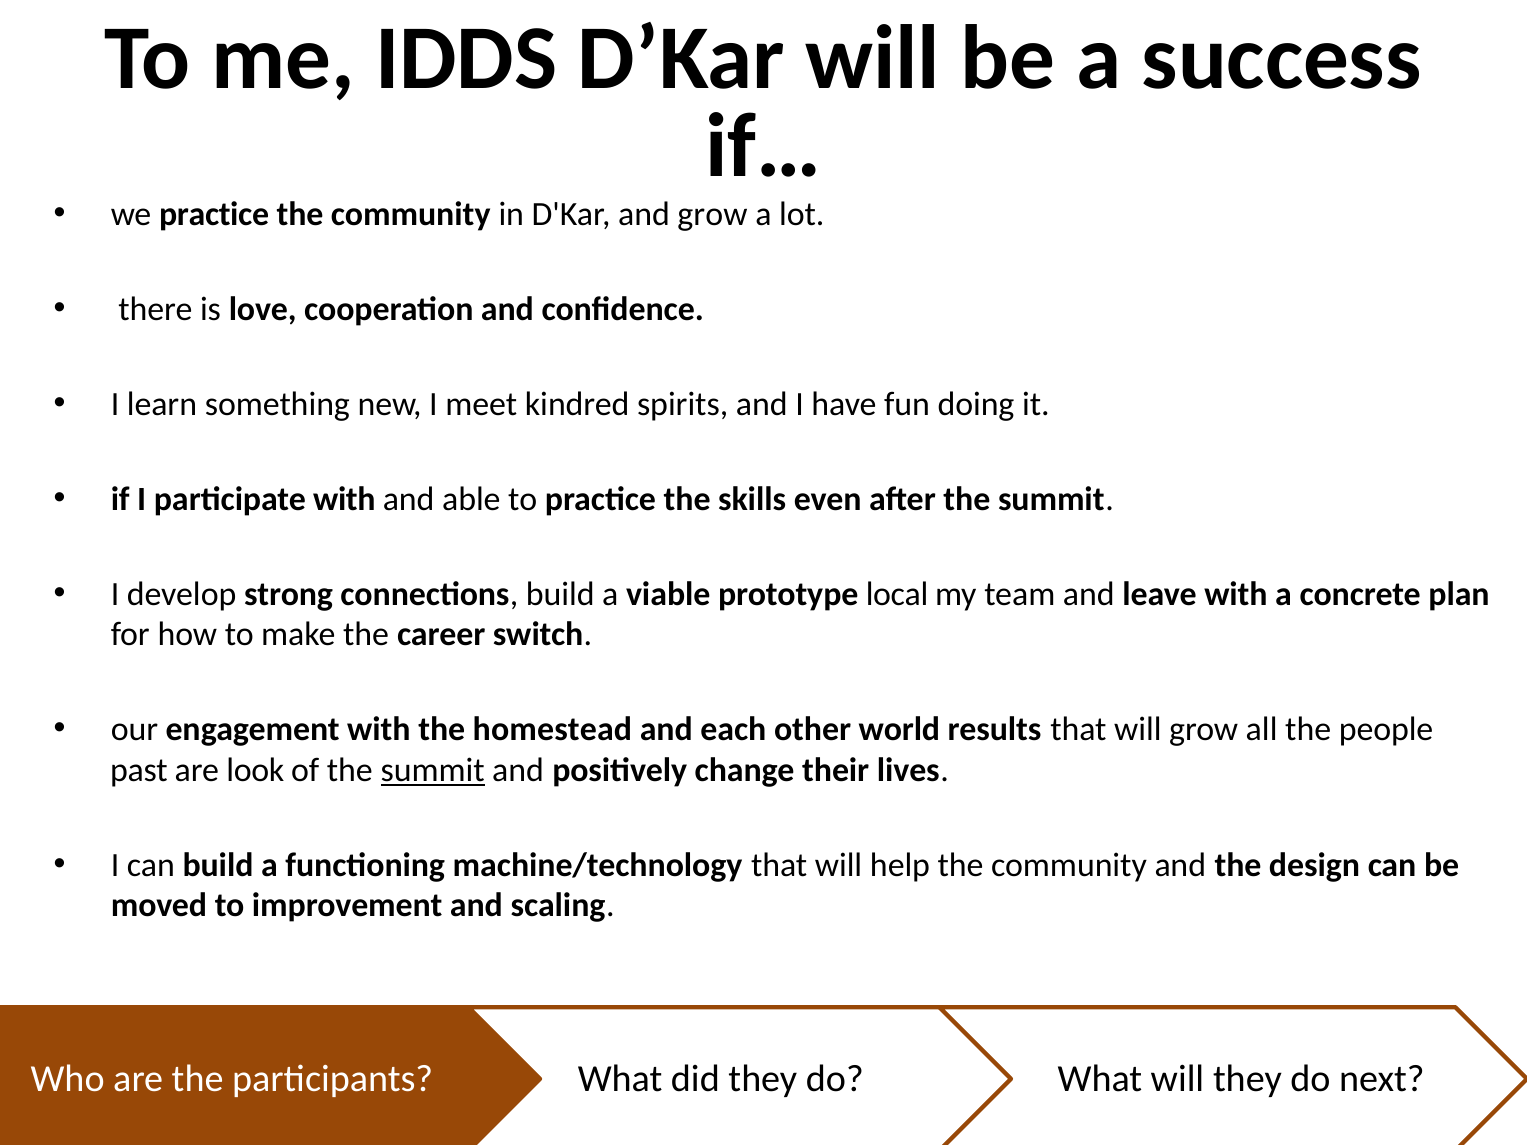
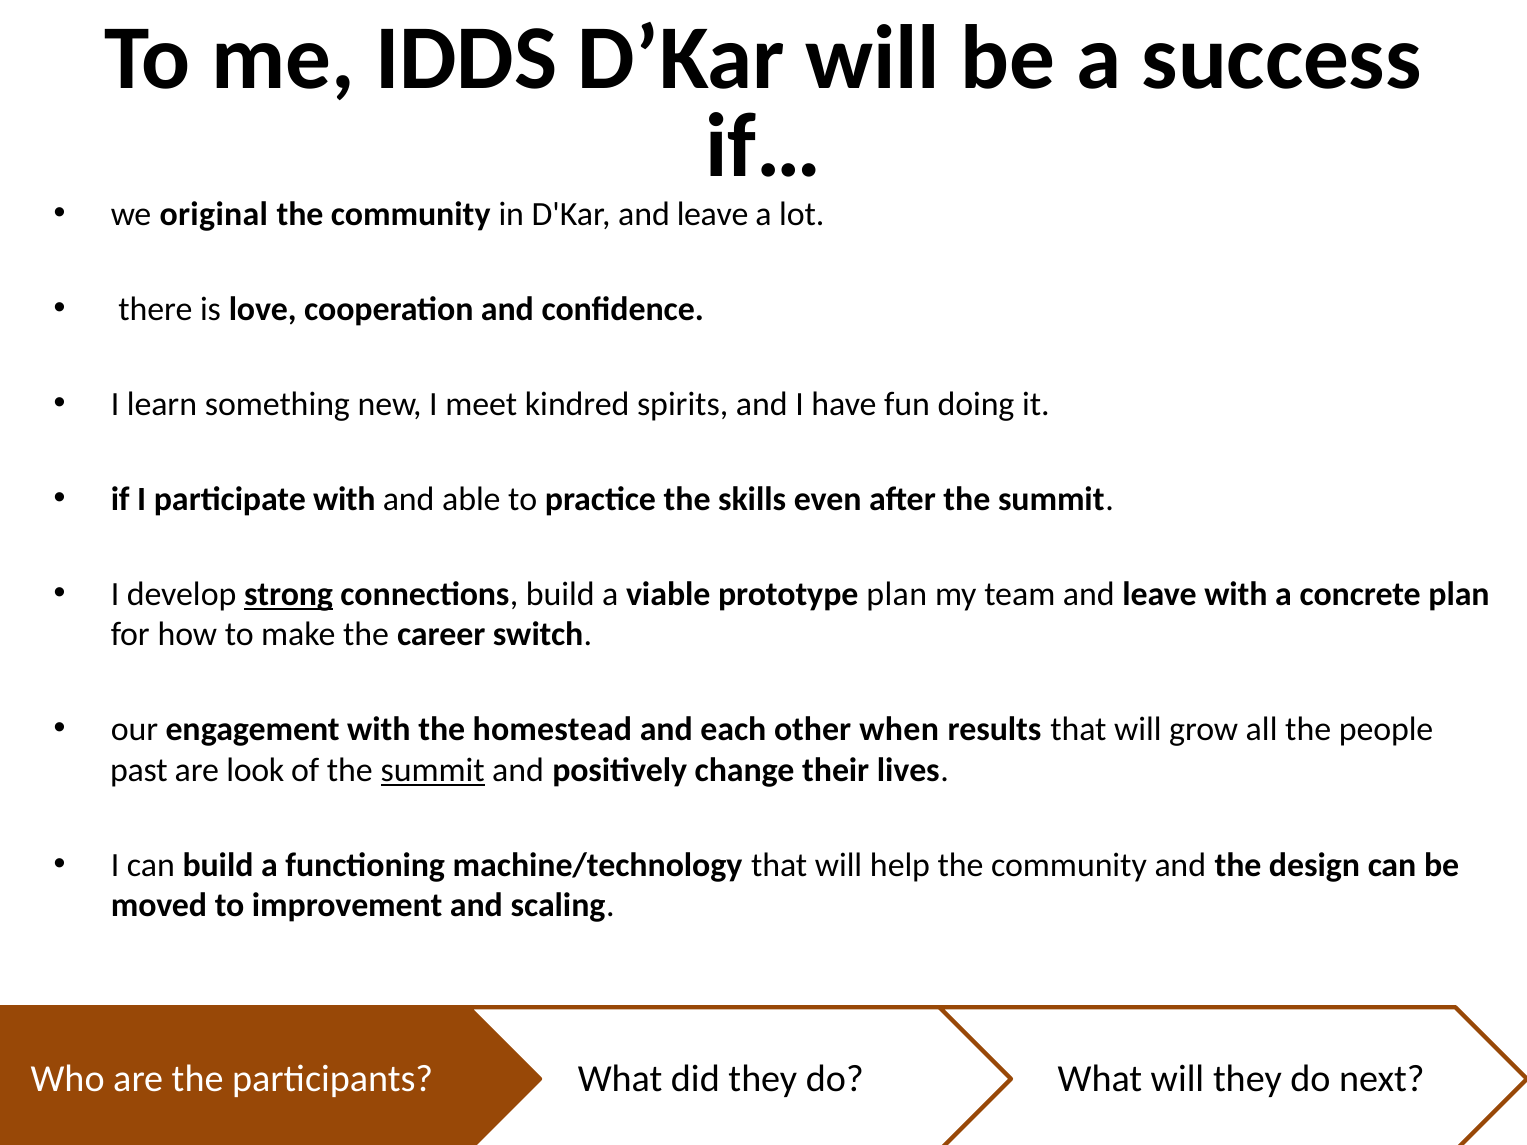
we practice: practice -> original (214, 215)
D'Kar and grow: grow -> leave (713, 215)
strong underline: none -> present (289, 594)
prototype local: local -> plan (897, 594)
world: world -> when (899, 730)
